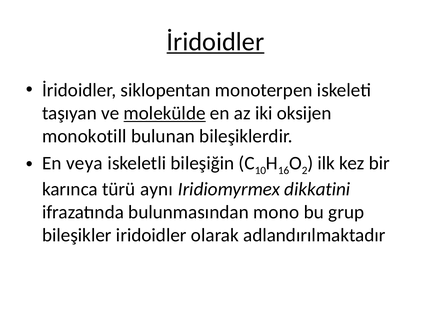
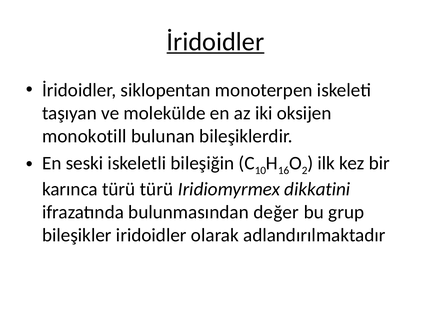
molekülde underline: present -> none (165, 113)
veya: veya -> seski (85, 163)
türü aynı: aynı -> türü (156, 189)
mono: mono -> değer (276, 212)
